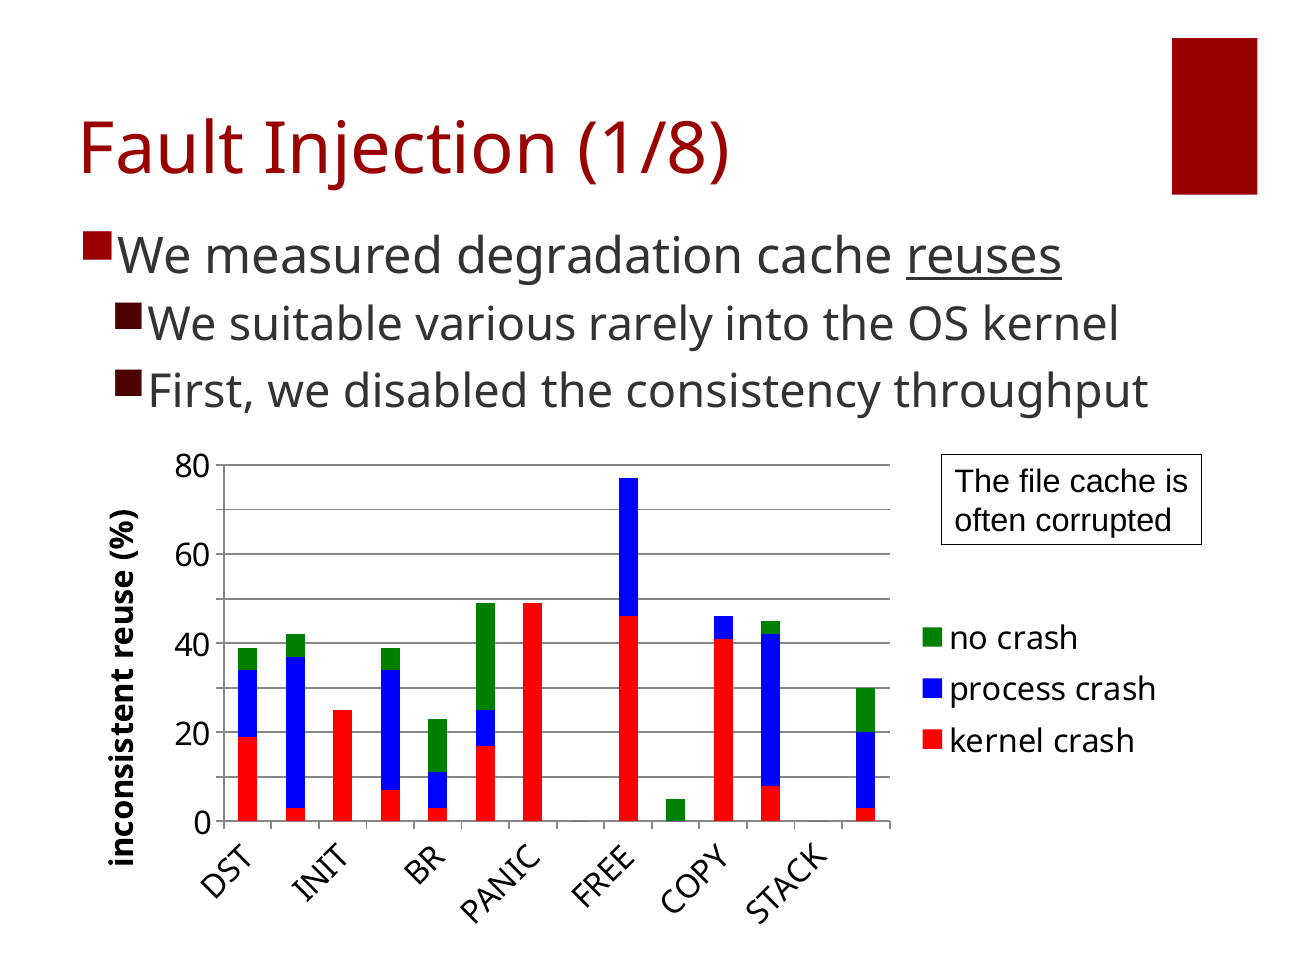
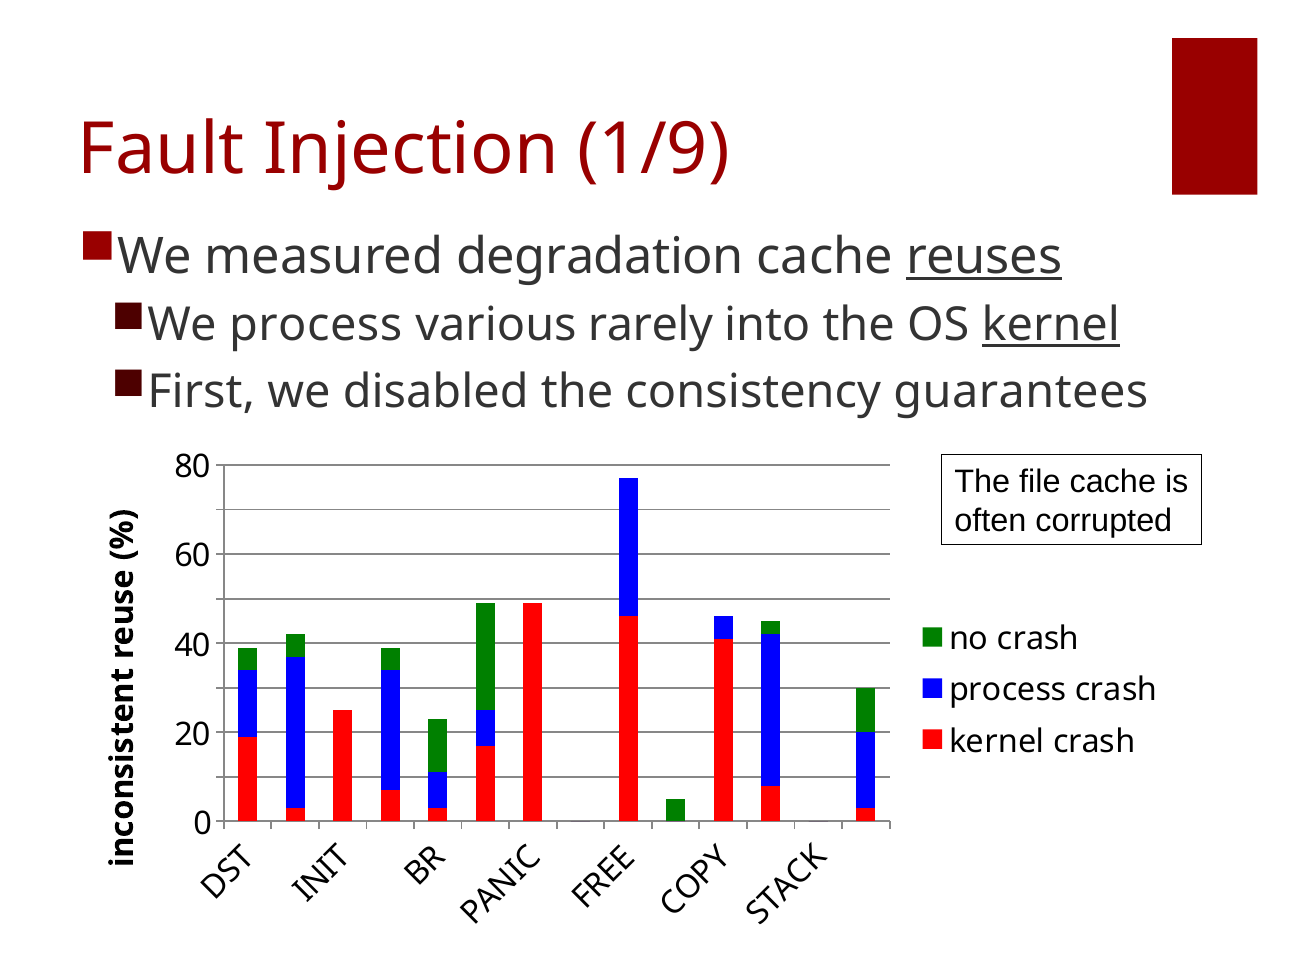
1/8: 1/8 -> 1/9 (654, 150)
We suitable: suitable -> process (316, 326)
kernel underline: none -> present (1051, 326)
throughput: throughput -> guarantees (1021, 393)
